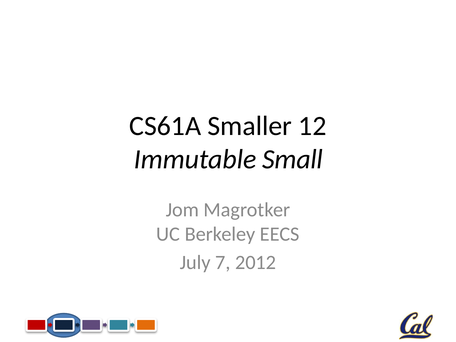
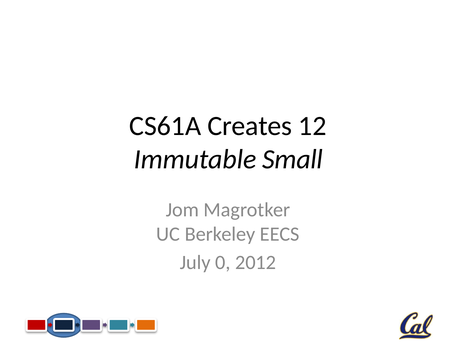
Smaller: Smaller -> Creates (250, 126)
7: 7 -> 0 (223, 262)
